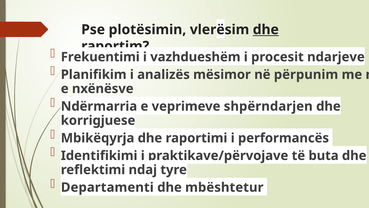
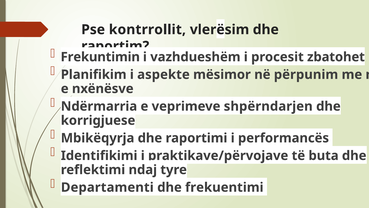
plotësimin: plotësimin -> kontrrollit (147, 30)
dhe underline: present -> none (266, 30)
Frekuentimi: Frekuentimi -> Frekuntimin (100, 57)
ndarjeve: ndarjeve -> zbatohet (336, 57)
analizës: analizës -> aspekte (163, 74)
mbështetur: mbështetur -> frekuentimi (224, 187)
